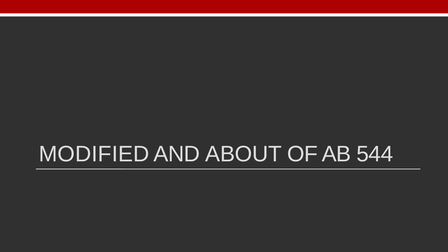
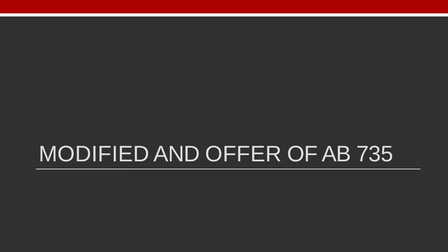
ABOUT: ABOUT -> OFFER (243, 154)
544: 544 -> 735 (375, 154)
